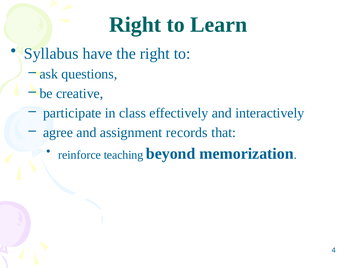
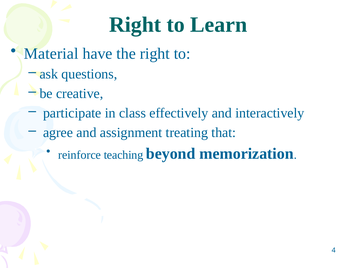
Syllabus: Syllabus -> Material (51, 54)
records: records -> treating (187, 132)
